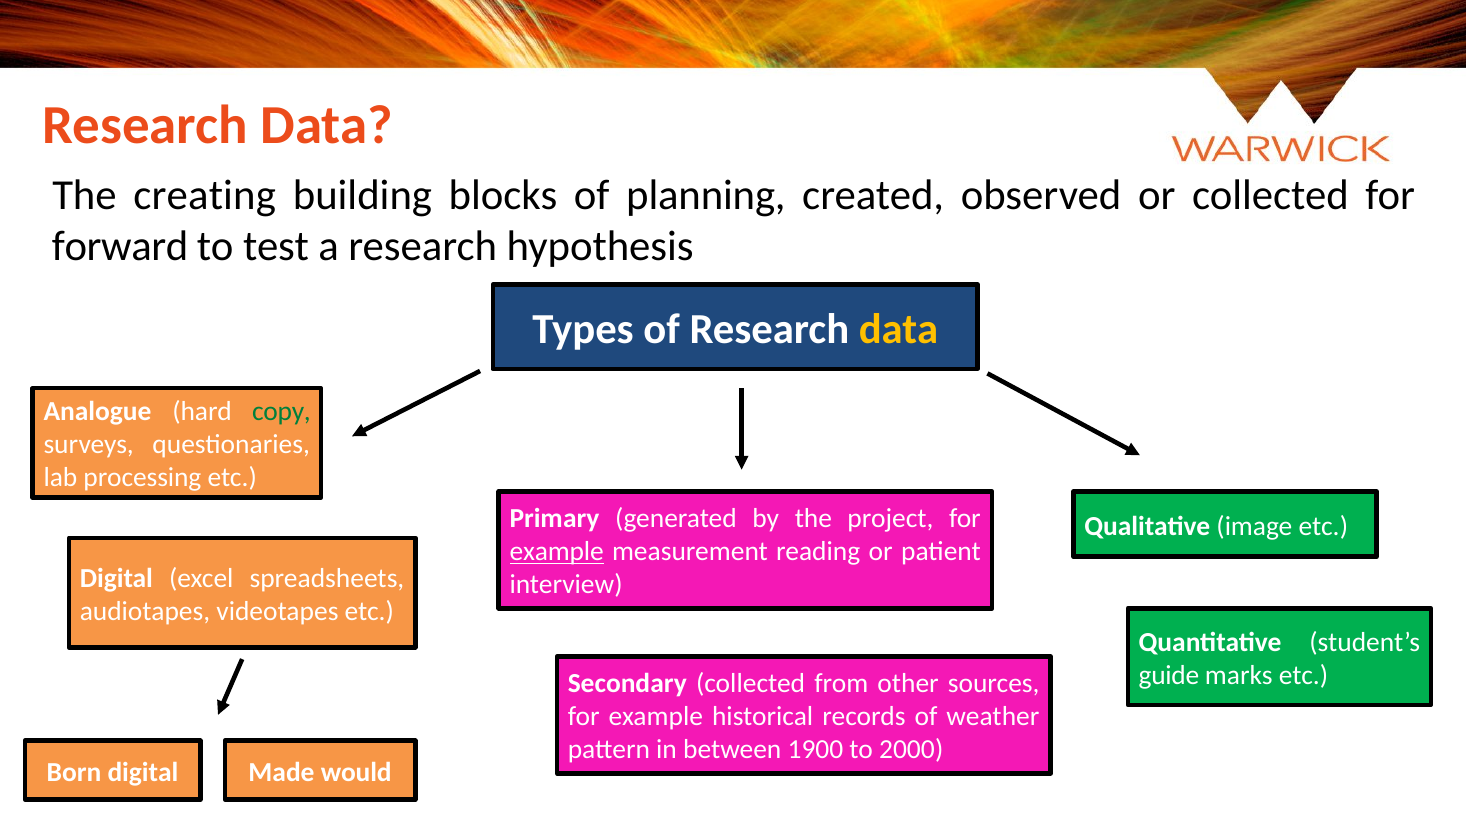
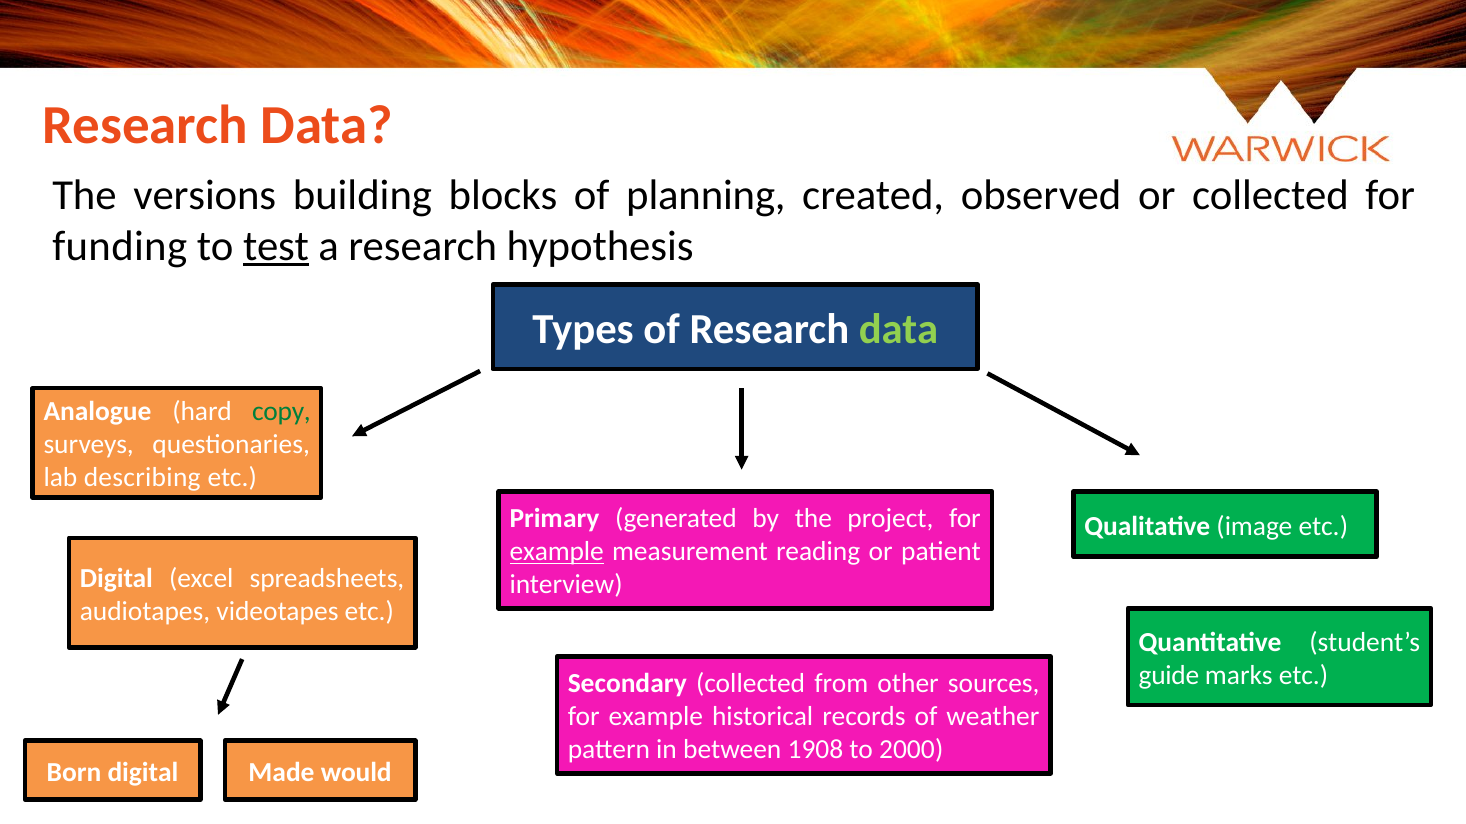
creating: creating -> versions (205, 195)
forward: forward -> funding (120, 246)
test underline: none -> present (276, 246)
data colour: yellow -> light green (899, 330)
processing: processing -> describing (142, 478)
1900: 1900 -> 1908 (815, 750)
